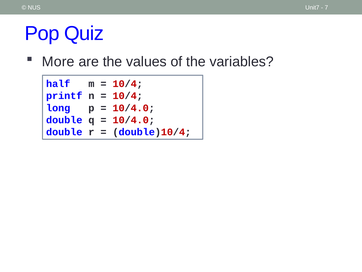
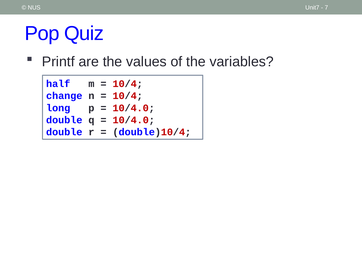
More: More -> Printf (58, 62)
printf: printf -> change (64, 96)
